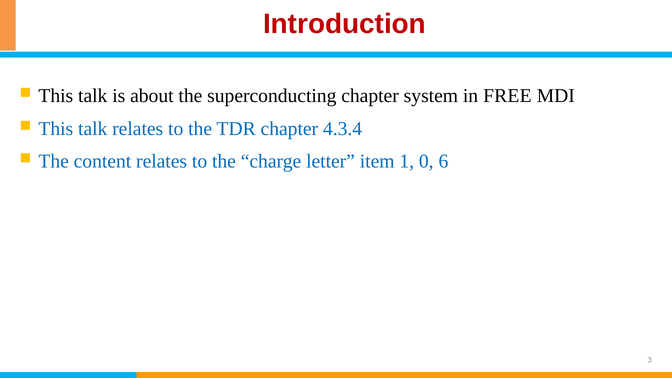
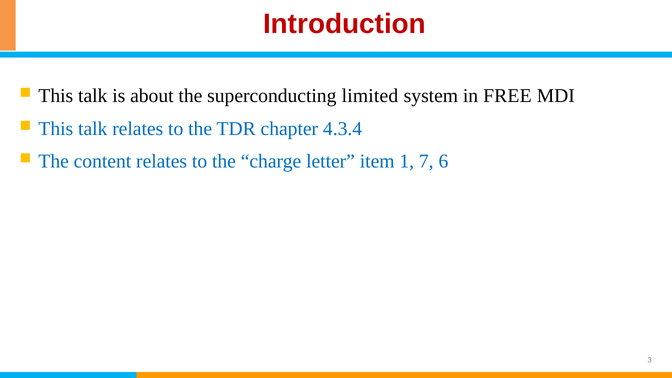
superconducting chapter: chapter -> limited (370, 96)
0: 0 -> 7 (426, 161)
